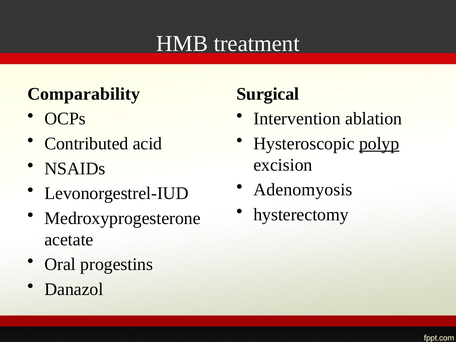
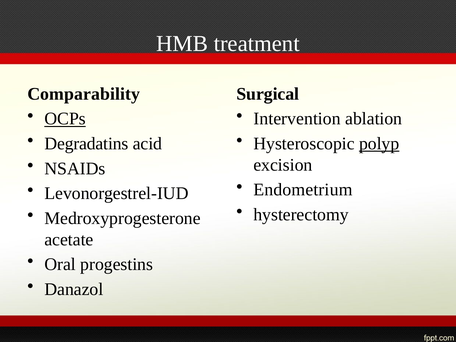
OCPs underline: none -> present (65, 119)
Contributed: Contributed -> Degradatins (86, 144)
Adenomyosis: Adenomyosis -> Endometrium (303, 190)
